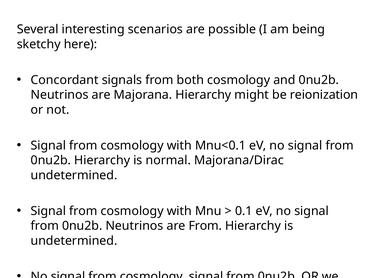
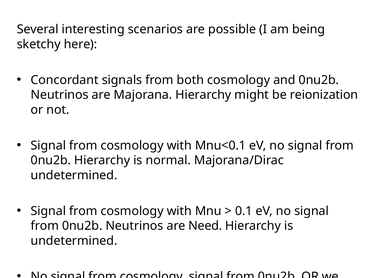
are From: From -> Need (205, 226)
